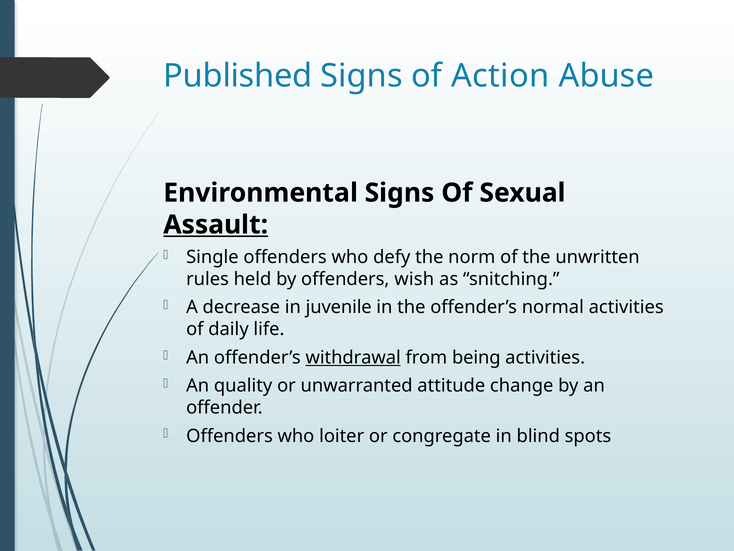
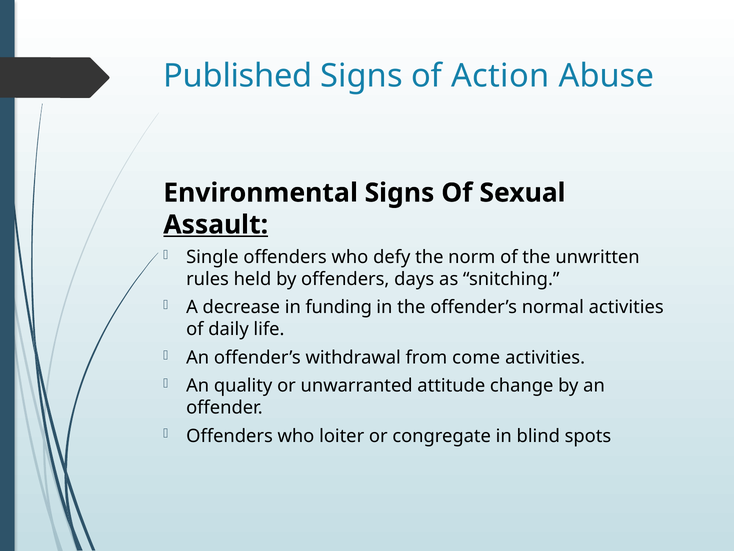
wish: wish -> days (414, 279)
juvenile: juvenile -> funding (339, 307)
withdrawal underline: present -> none (353, 357)
being: being -> come (476, 357)
